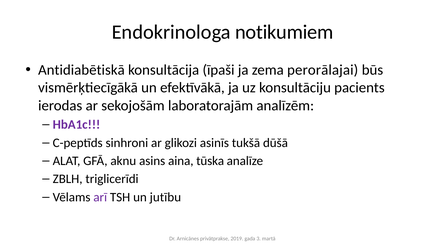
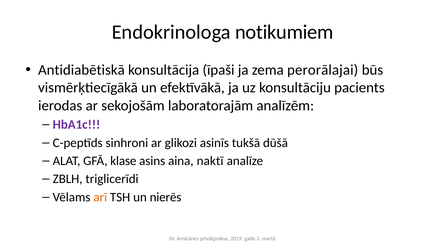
aknu: aknu -> klase (123, 161)
tūska: tūska -> naktī (210, 161)
arī colour: purple -> orange (100, 197)
jutību: jutību -> nierēs (166, 197)
